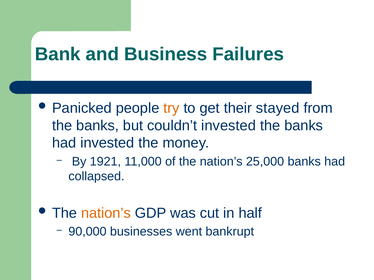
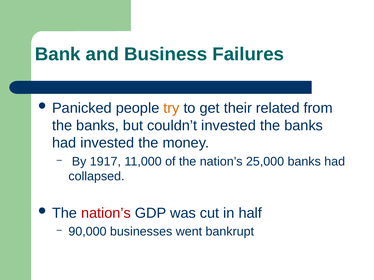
stayed: stayed -> related (278, 108)
1921: 1921 -> 1917 (105, 162)
nation’s colour: orange -> red (106, 213)
